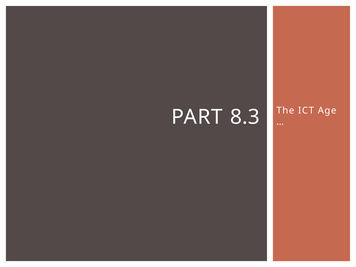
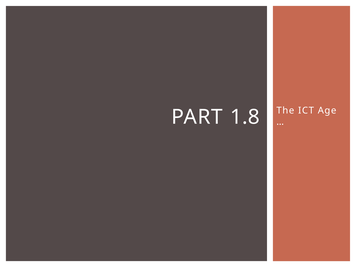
8.3: 8.3 -> 1.8 (245, 117)
